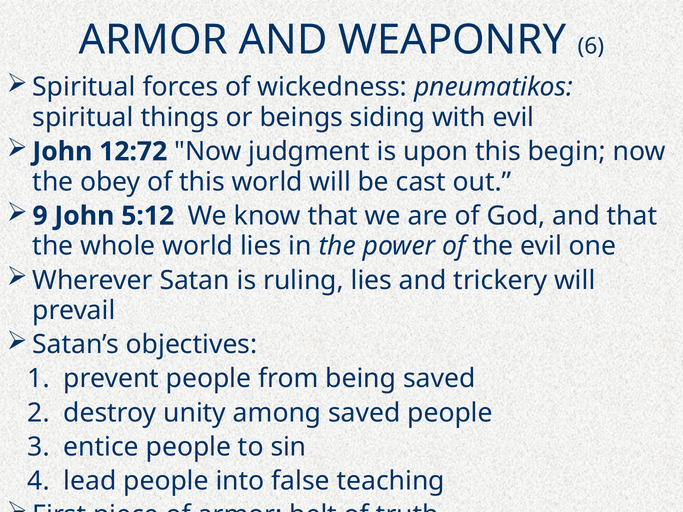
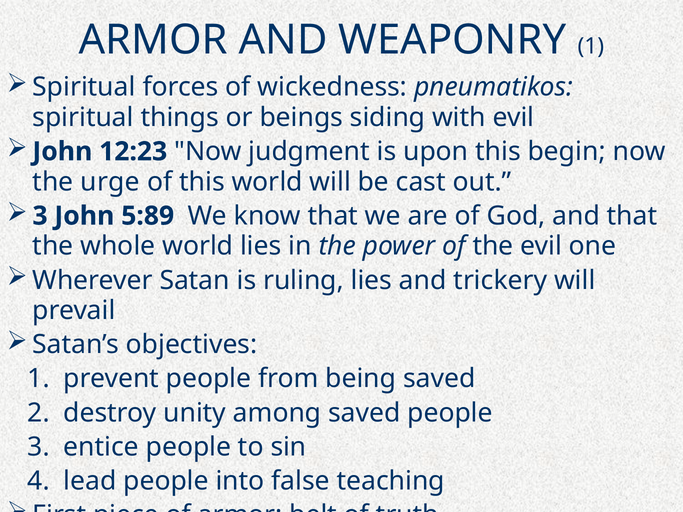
WEAPONRY 6: 6 -> 1 (591, 46)
12:72: 12:72 -> 12:23 (133, 152)
obey: obey -> urge (110, 182)
9: 9 -> 3 (40, 216)
5:12: 5:12 -> 5:89 (148, 216)
